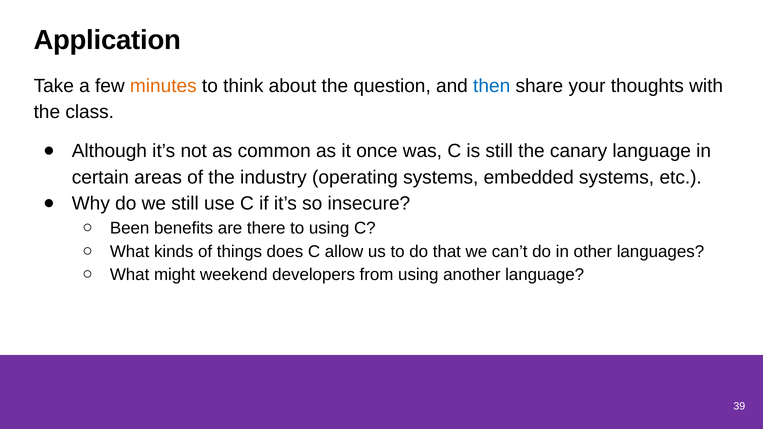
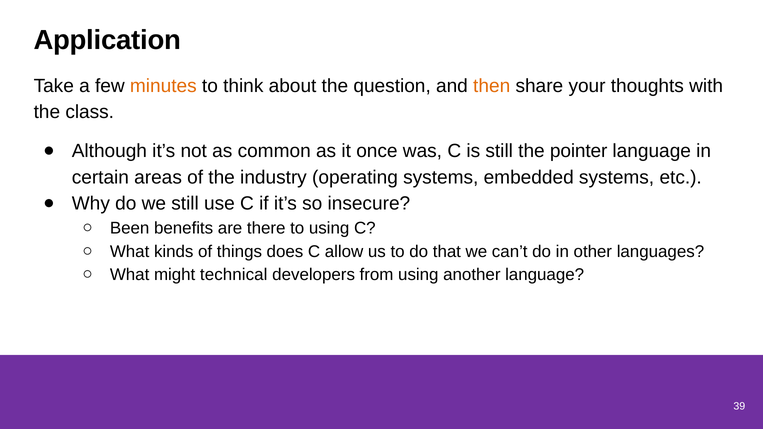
then colour: blue -> orange (492, 86)
canary: canary -> pointer (579, 151)
weekend: weekend -> technical (234, 275)
